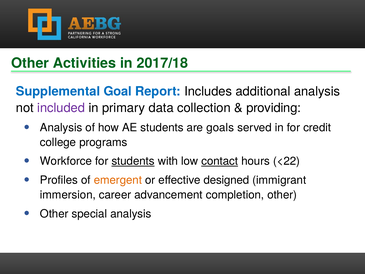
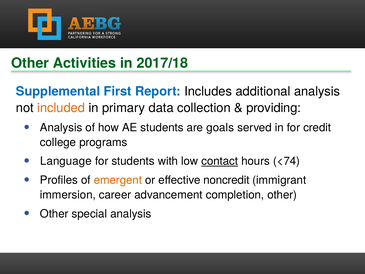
Goal: Goal -> First (118, 91)
included colour: purple -> orange (61, 108)
Workforce: Workforce -> Language (66, 161)
students underline: present -> none (133, 161)
<22: <22 -> <74 (287, 161)
designed: designed -> noncredit (226, 180)
